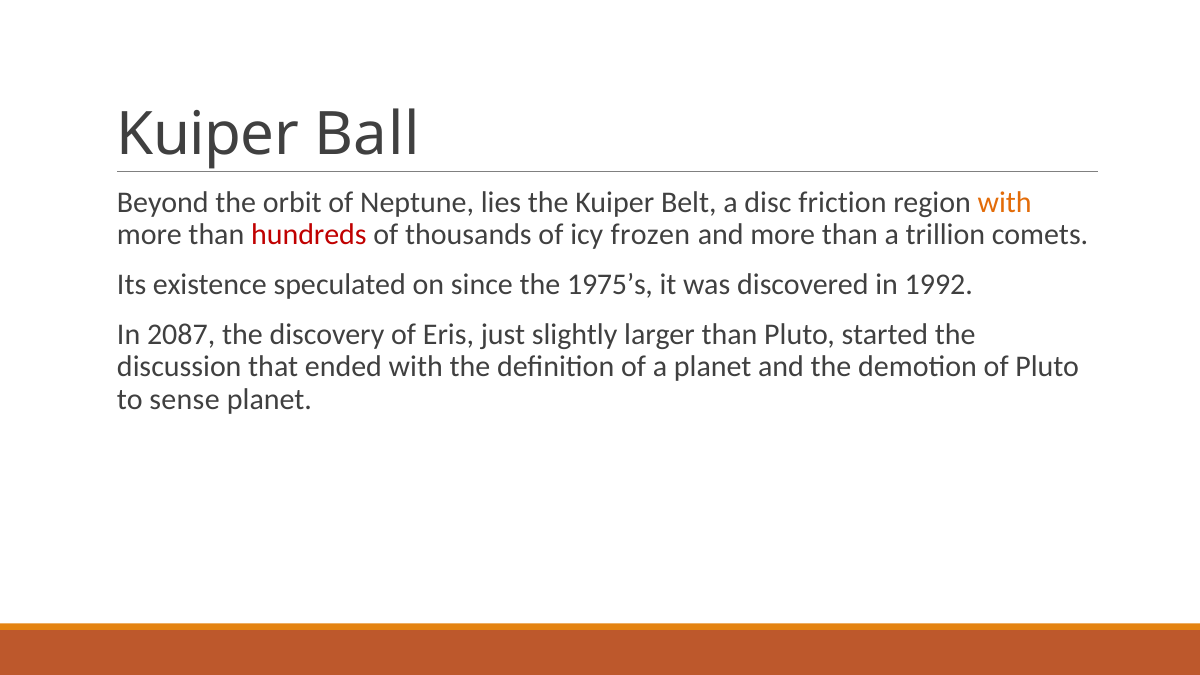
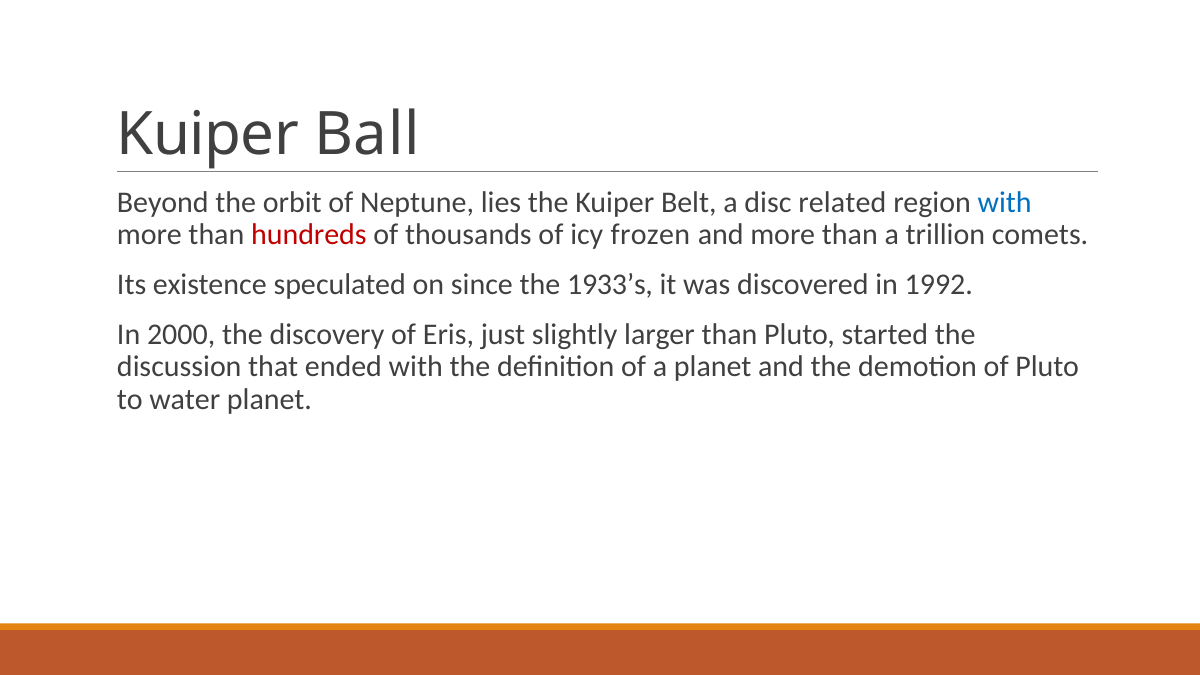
friction: friction -> related (842, 202)
with colour: orange -> blue (1005, 202)
1975’s: 1975’s -> 1933’s (610, 284)
2087: 2087 -> 2000 (181, 334)
sense: sense -> water (185, 399)
